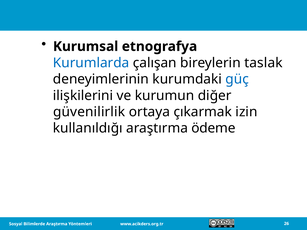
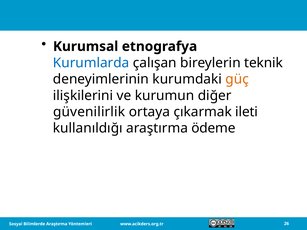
taslak: taslak -> teknik (264, 63)
güç colour: blue -> orange (237, 79)
izin: izin -> ileti (247, 112)
